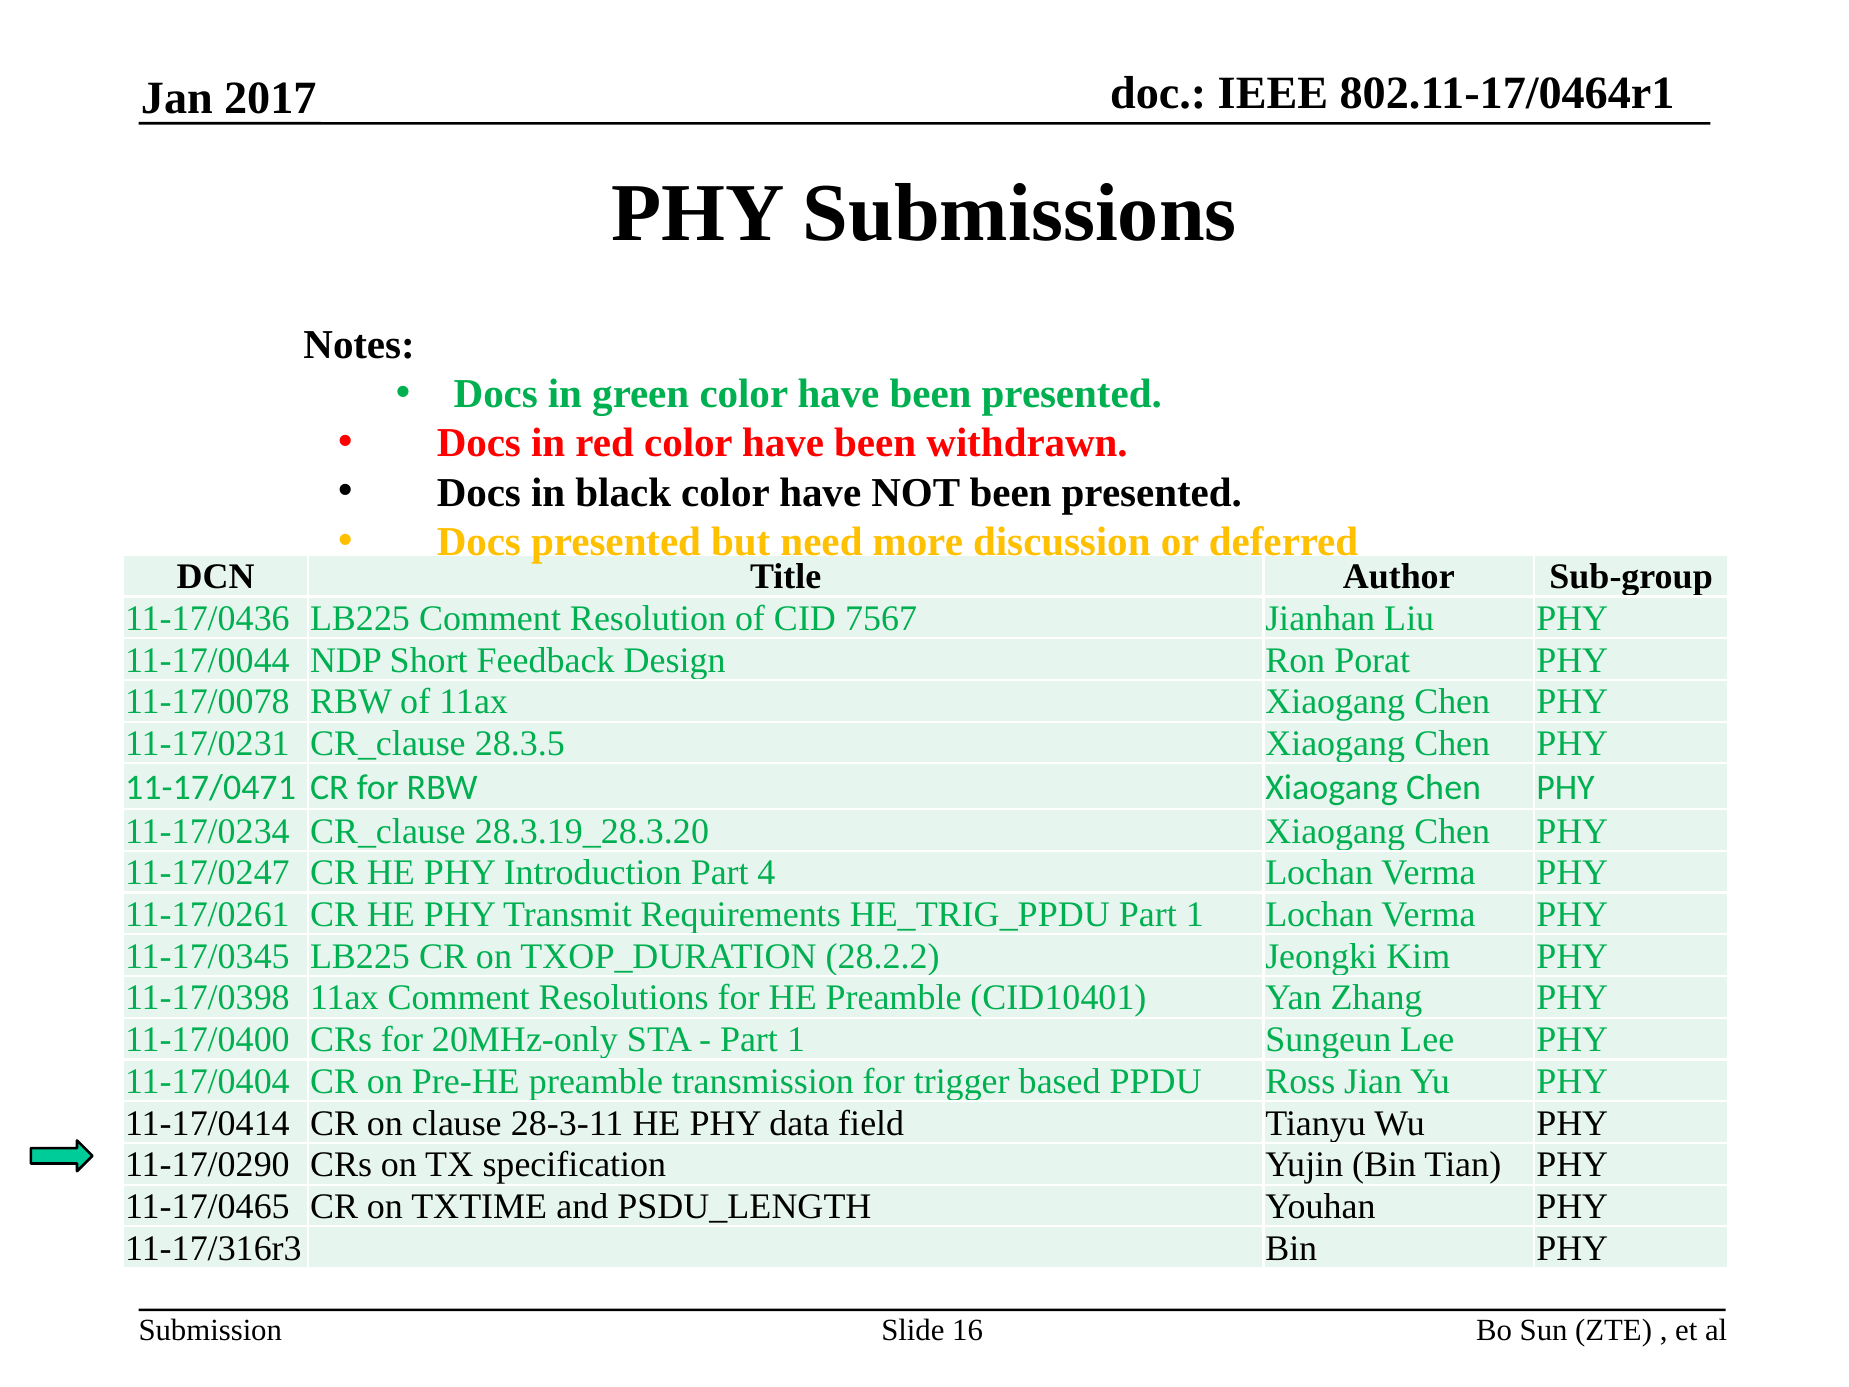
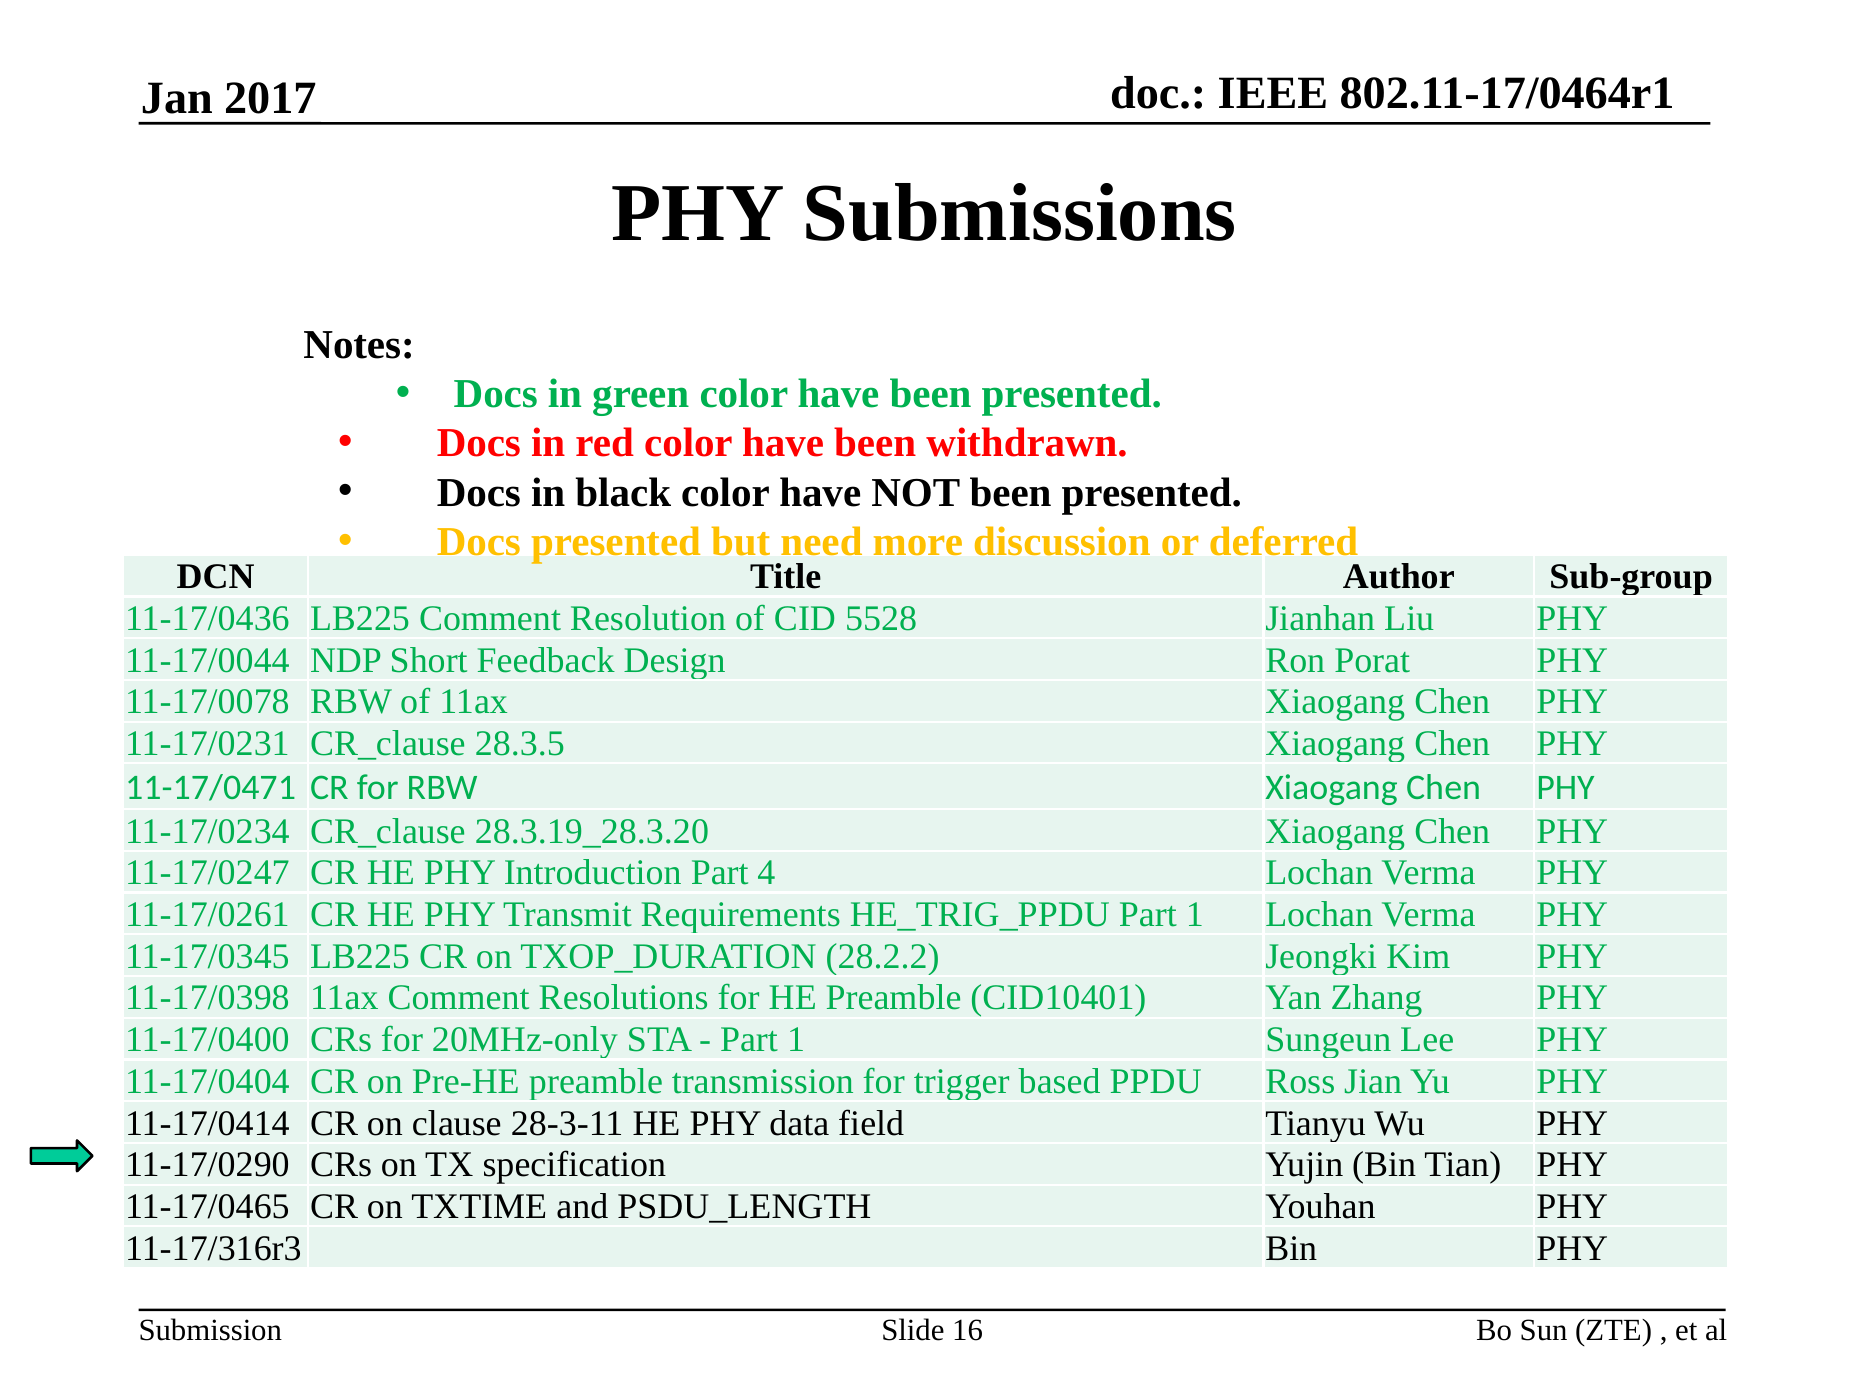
7567: 7567 -> 5528 (881, 618)
